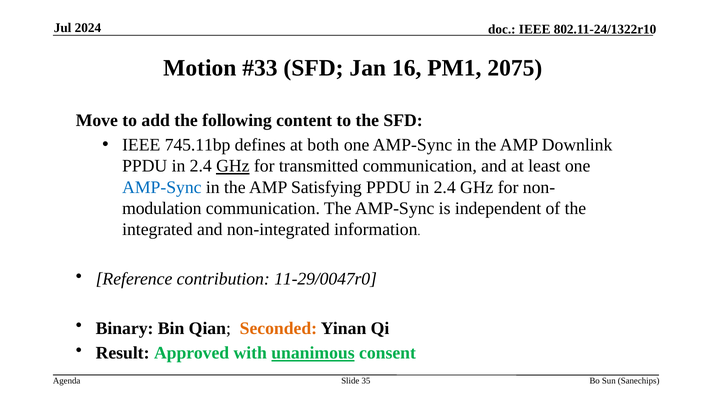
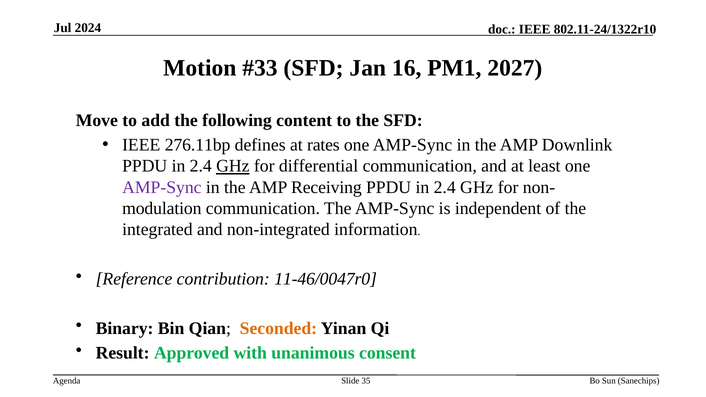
2075: 2075 -> 2027 (515, 68)
745.11bp: 745.11bp -> 276.11bp (198, 145)
both: both -> rates (323, 145)
transmitted: transmitted -> differential (319, 166)
AMP-Sync colour: blue -> purple (162, 187)
Satisfying: Satisfying -> Receiving (326, 187)
11-29/0047r0: 11-29/0047r0 -> 11-46/0047r0 (326, 279)
unanimous underline: present -> none (313, 353)
